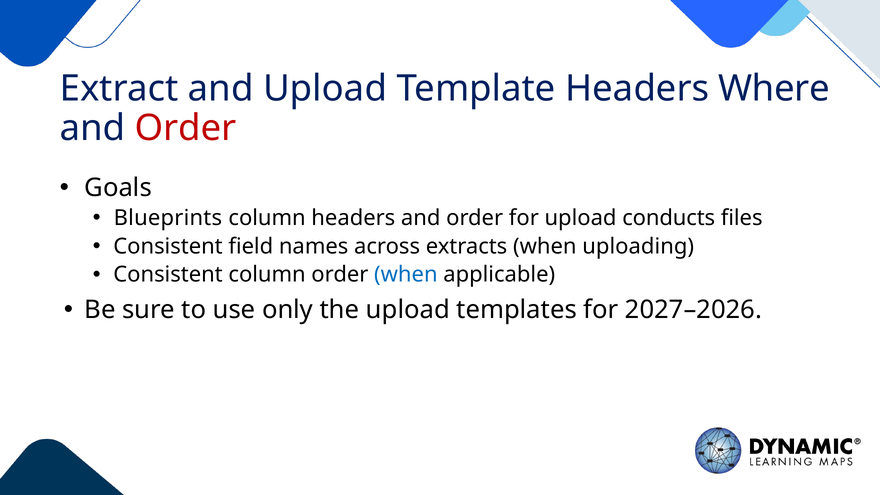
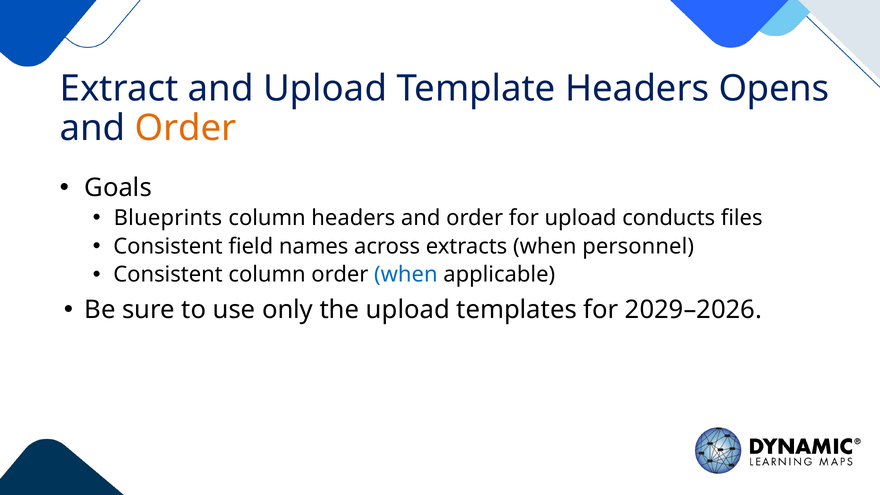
Where: Where -> Opens (774, 89)
Order colour: red -> orange (186, 128)
uploading: uploading -> personnel (638, 246)
2027–2026: 2027–2026 -> 2029–2026 (693, 310)
